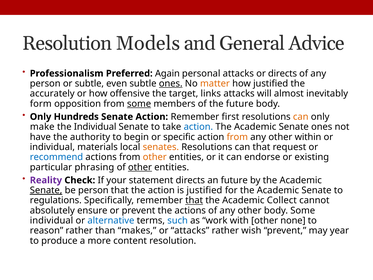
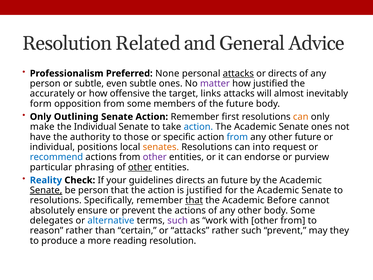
Models: Models -> Related (148, 43)
Again: Again -> None (167, 73)
attacks underline: none -> present (238, 73)
ones underline: present -> none (171, 83)
matter colour: orange -> purple (215, 83)
some underline: present -> none (139, 104)
Hundreds: Hundreds -> Outlining (76, 117)
begin: begin -> those (136, 137)
from colour: orange -> blue (237, 137)
other within: within -> future (308, 137)
materials: materials -> positions (97, 147)
can that: that -> into (261, 147)
other colour: orange -> purple (155, 157)
existing: existing -> purview (312, 157)
Reality colour: purple -> blue (46, 180)
statement: statement -> guidelines (151, 180)
regulations: regulations -> resolutions (56, 200)
Collect: Collect -> Before (282, 200)
individual: individual -> delegates (51, 220)
such colour: blue -> purple (178, 220)
other none: none -> from (293, 220)
makes: makes -> certain (137, 230)
rather wish: wish -> such (251, 230)
year: year -> they (339, 230)
content: content -> reading (130, 241)
